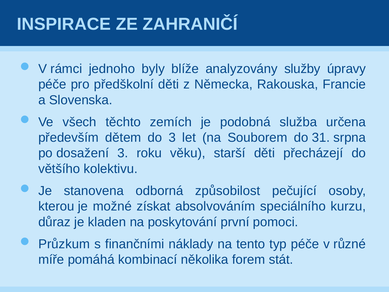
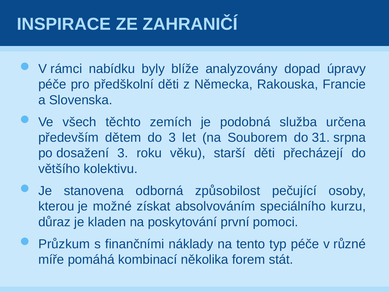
jednoho: jednoho -> nabídku (112, 69)
služby: služby -> dopad (302, 69)
